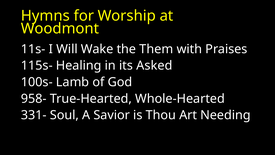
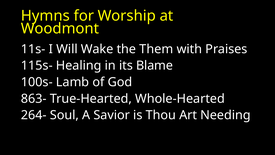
Asked: Asked -> Blame (154, 65)
958-: 958- -> 863- (34, 98)
331-: 331- -> 264- (34, 115)
